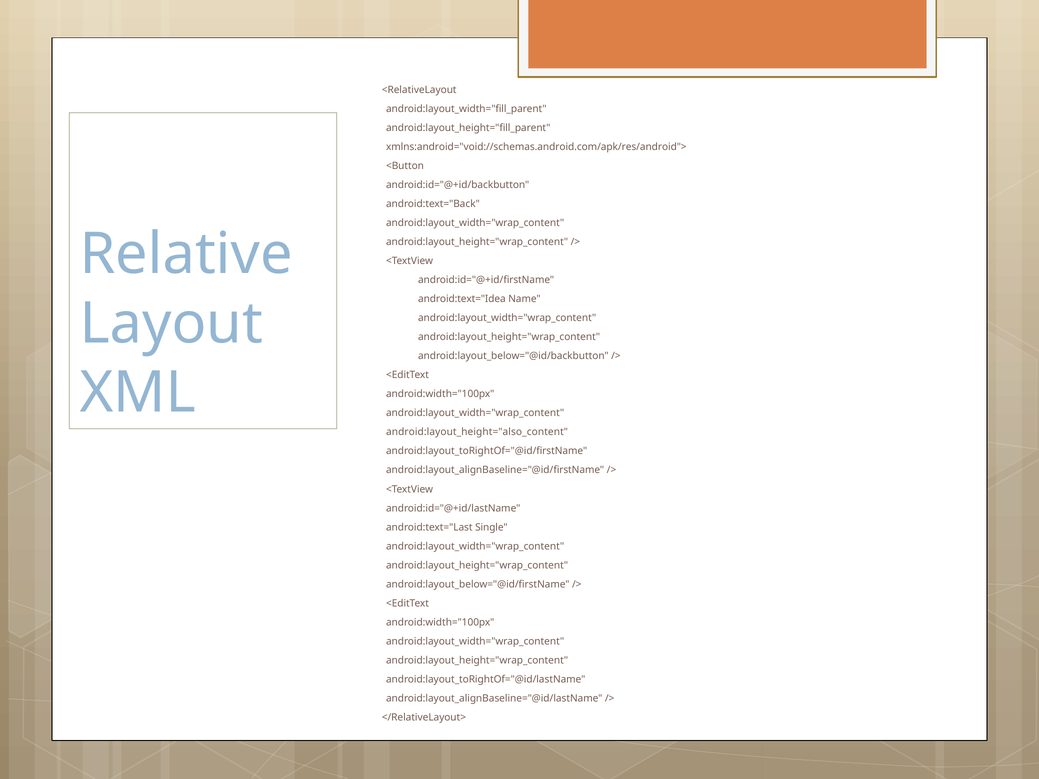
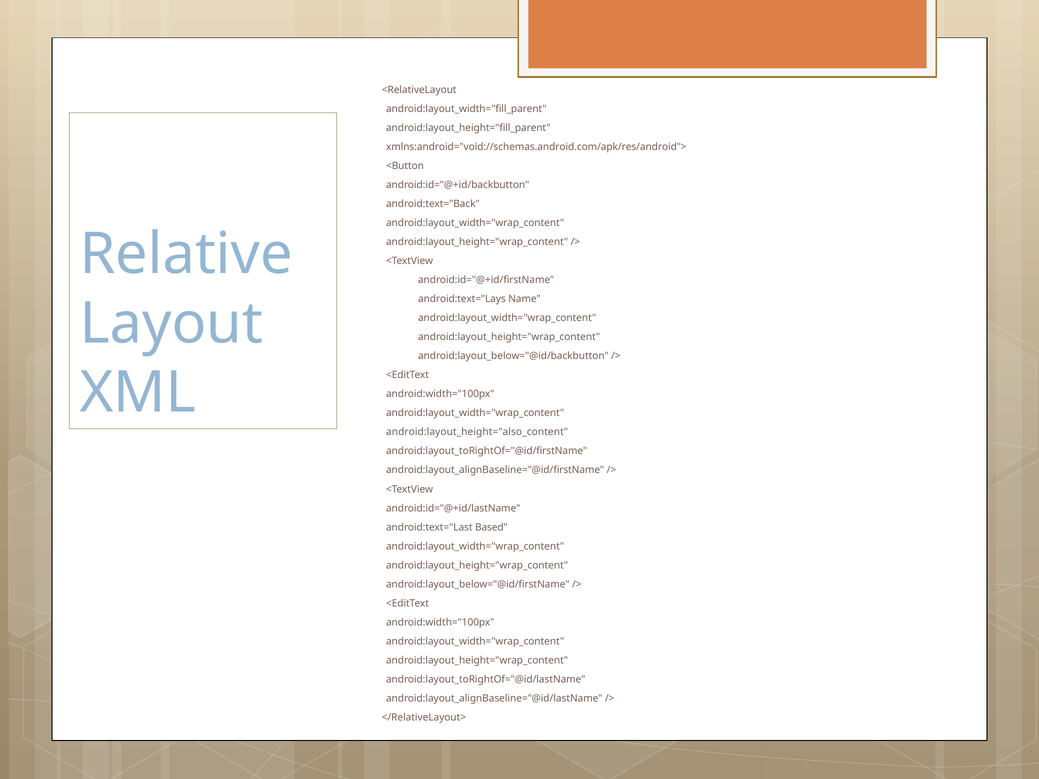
android:text="Idea: android:text="Idea -> android:text="Lays (462, 299)
Single: Single -> Based (491, 527)
